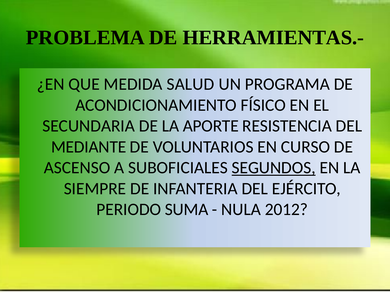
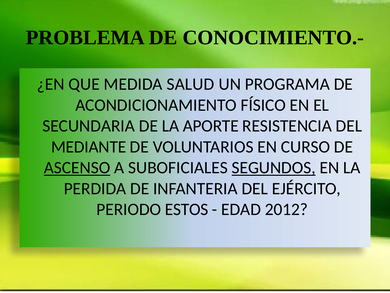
HERRAMIENTAS.-: HERRAMIENTAS.- -> CONOCIMIENTO.- (273, 38)
ASCENSO underline: none -> present (77, 167)
SIEMPRE: SIEMPRE -> PERDIDA (95, 188)
SUMA: SUMA -> ESTOS (187, 209)
NULA: NULA -> EDAD (241, 209)
